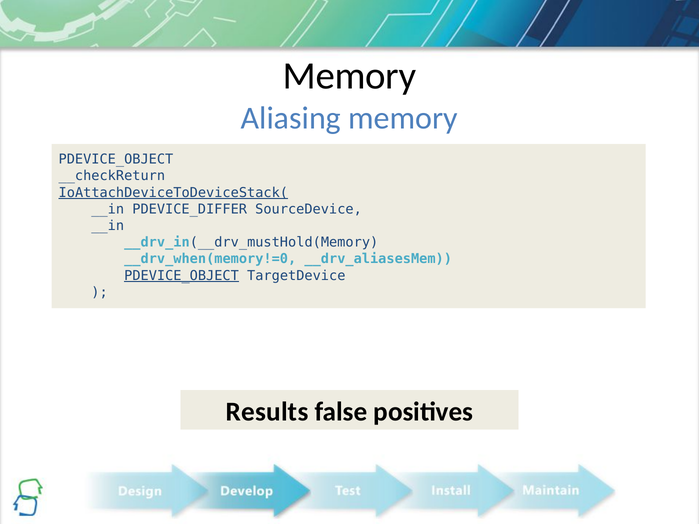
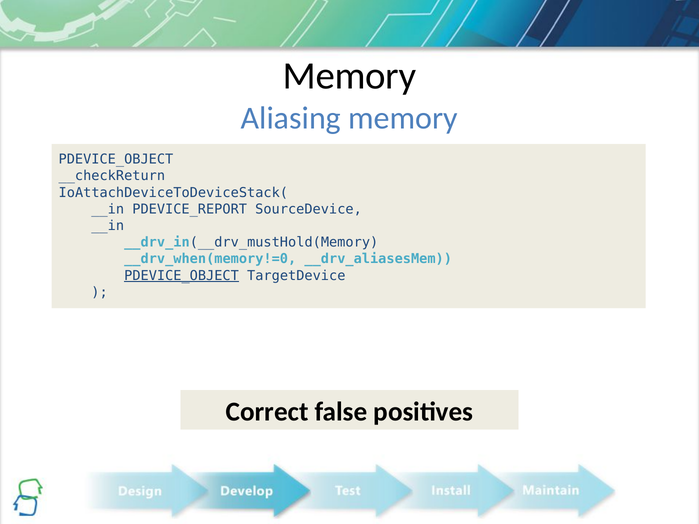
IoAttachDeviceToDeviceStack( underline: present -> none (173, 193)
PDEVICE_DIFFER: PDEVICE_DIFFER -> PDEVICE_REPORT (190, 209)
Results: Results -> Correct (267, 412)
